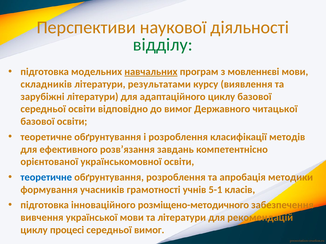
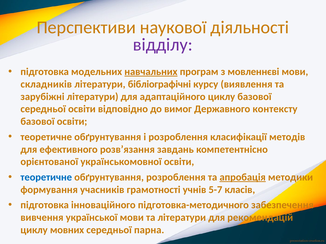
відділу colour: green -> purple (163, 45)
результатами: результатами -> бібліографічні (159, 84)
читацької: читацької -> контексту (275, 109)
апробація underline: none -> present (243, 178)
5-1: 5-1 -> 5-7 (215, 190)
розміщено-методичного: розміщено-методичного -> підготовка-методичного (193, 205)
процесі: процесі -> мовних (67, 230)
середньої вимог: вимог -> парна (149, 230)
